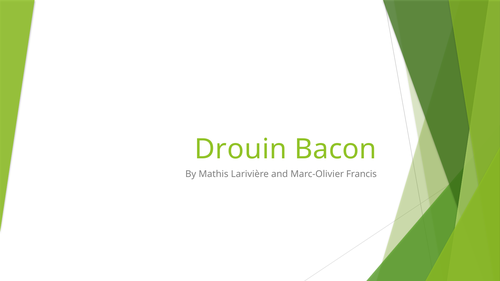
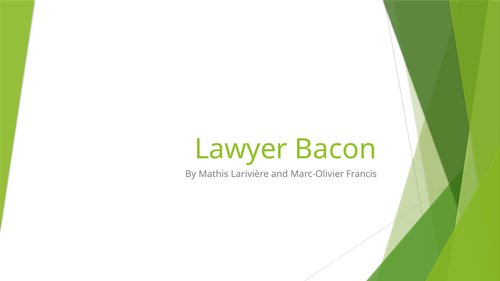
Drouin: Drouin -> Lawyer (241, 149)
